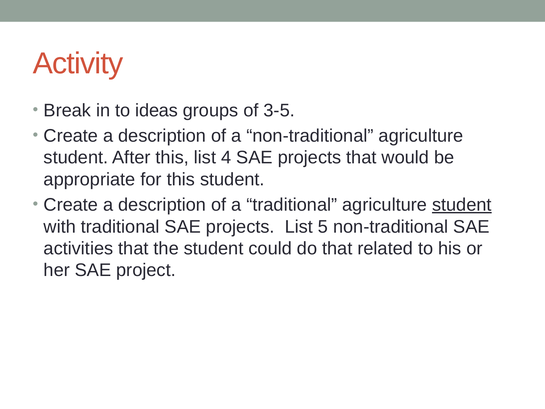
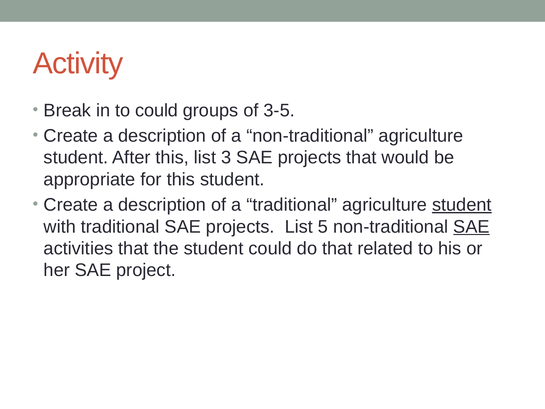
to ideas: ideas -> could (157, 110)
4: 4 -> 3 (226, 158)
SAE underline: none -> present (471, 227)
